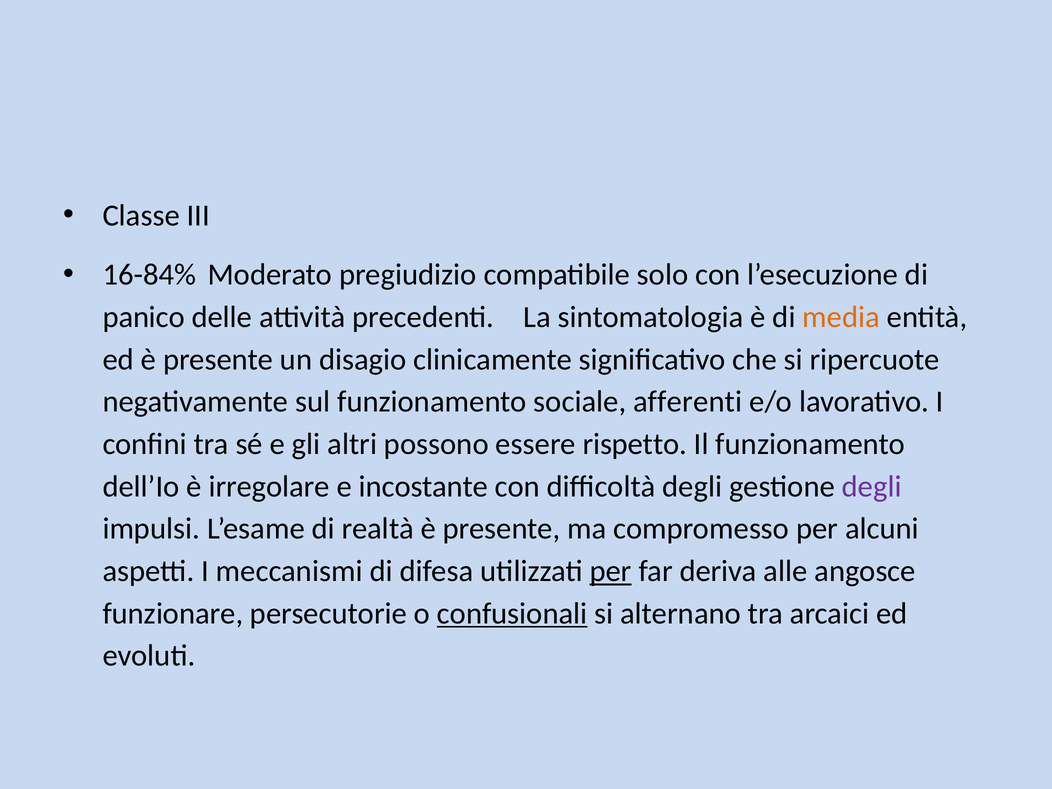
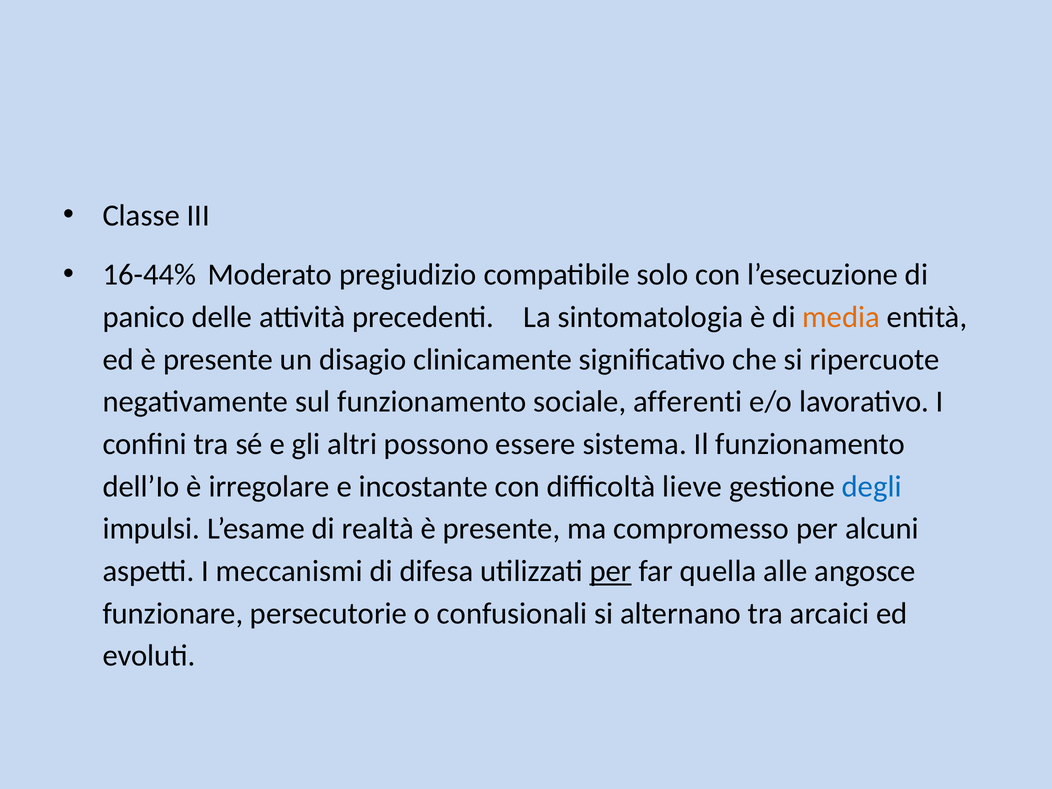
16-84%: 16-84% -> 16-44% (149, 275)
rispetto: rispetto -> sistema (635, 444)
difficoltà degli: degli -> lieve (692, 487)
degli colour: purple -> blue (872, 487)
deriva: deriva -> quella (718, 571)
confusionali underline: present -> none (512, 613)
